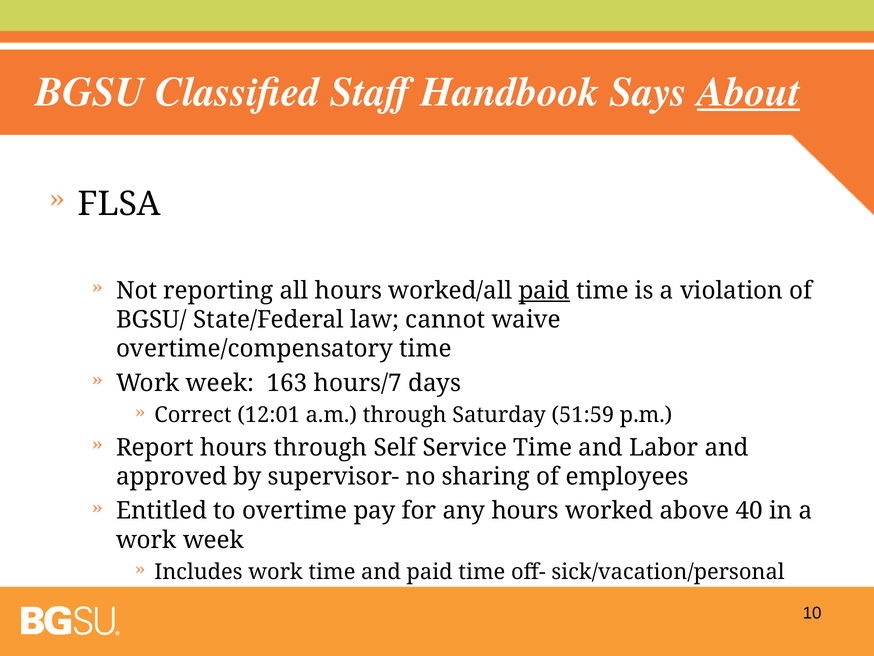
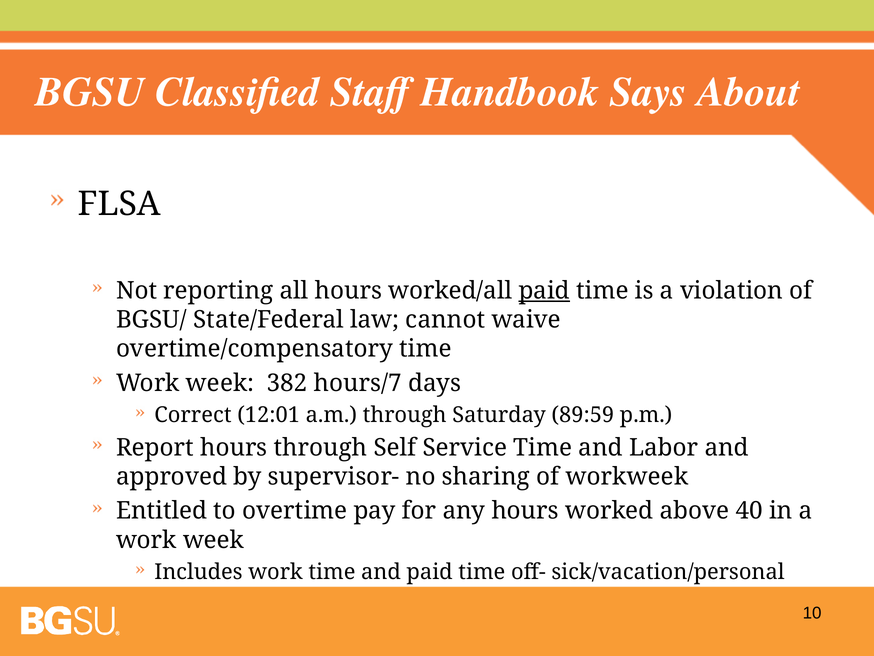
About underline: present -> none (749, 92)
163: 163 -> 382 (287, 383)
51:59: 51:59 -> 89:59 (583, 415)
employees: employees -> workweek (627, 476)
